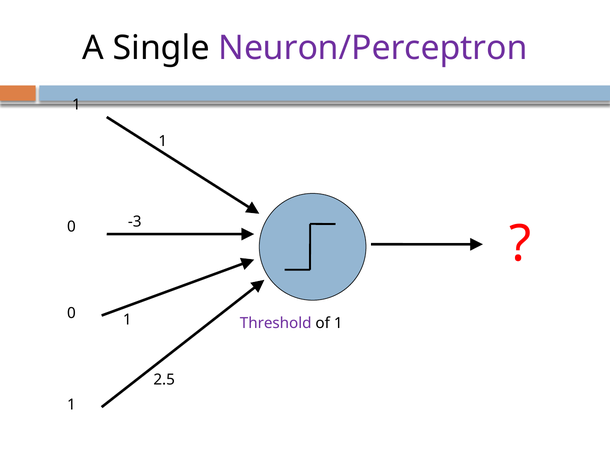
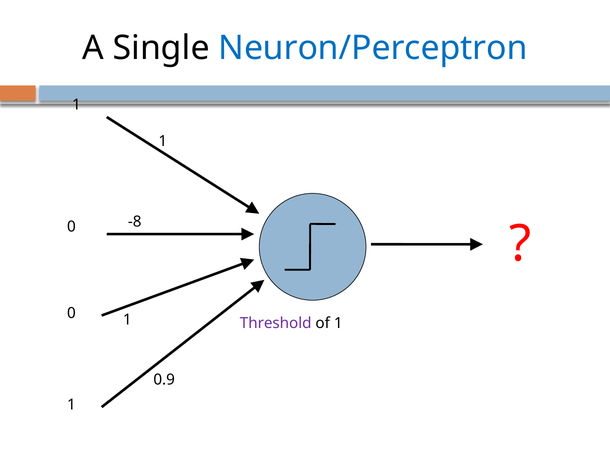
Neuron/Perceptron colour: purple -> blue (373, 48)
-3: -3 -> -8 (135, 222)
2.5: 2.5 -> 0.9 (164, 379)
